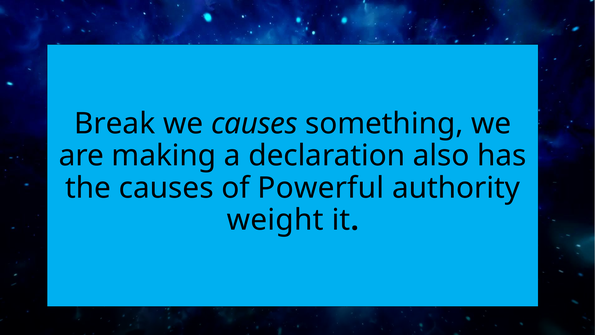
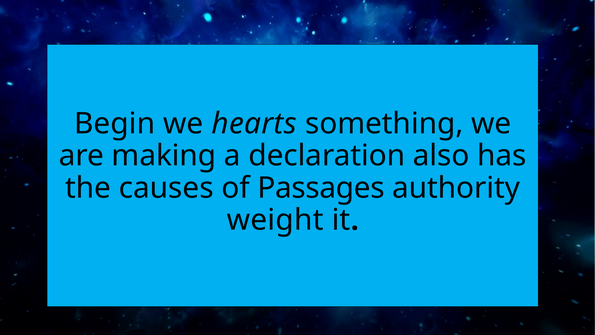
Break: Break -> Begin (115, 124)
we causes: causes -> hearts (254, 124)
Powerful: Powerful -> Passages (321, 188)
